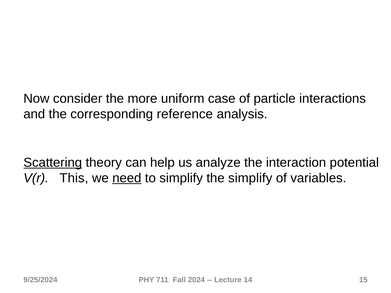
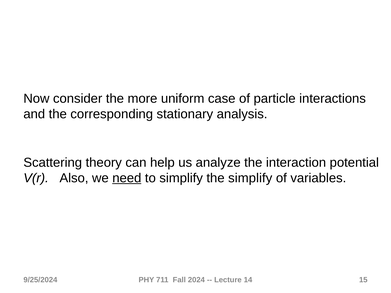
reference: reference -> stationary (185, 114)
Scattering underline: present -> none (53, 163)
This: This -> Also (74, 178)
